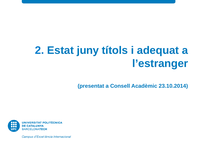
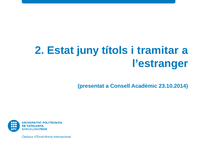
adequat: adequat -> tramitar (158, 51)
